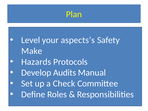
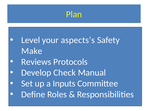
Hazards: Hazards -> Reviews (36, 62)
Audits: Audits -> Check (65, 73)
Check: Check -> Inputs (64, 84)
